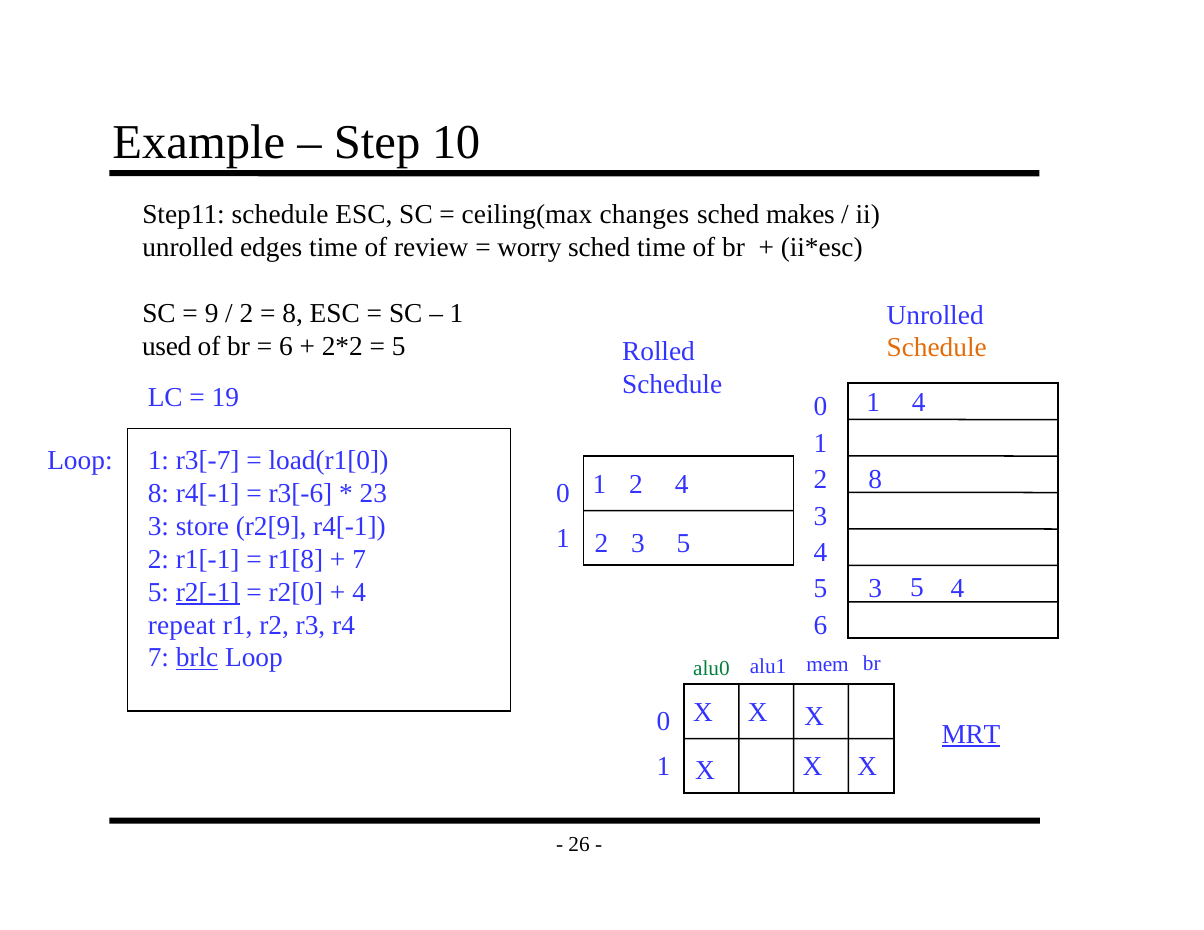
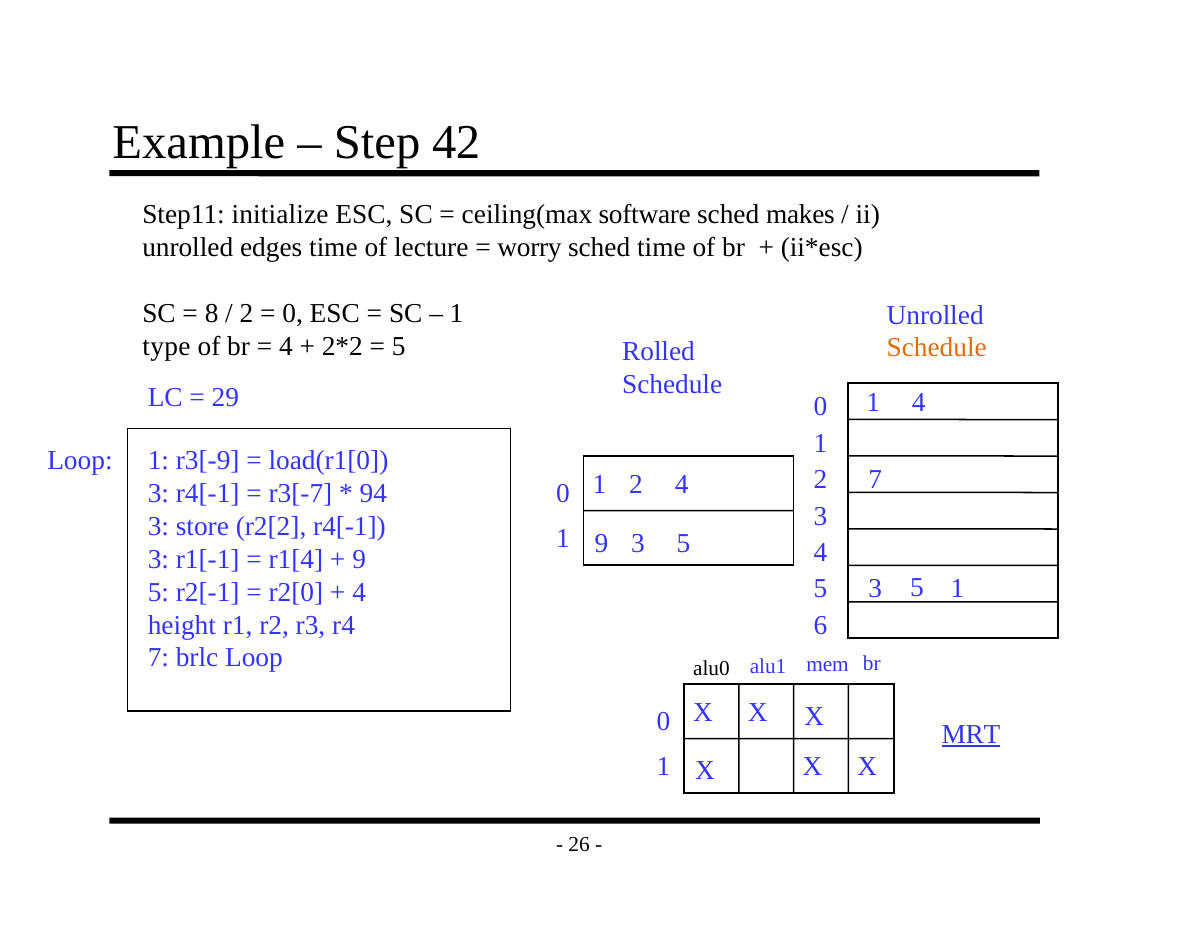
10: 10 -> 42 (456, 142)
Step11 schedule: schedule -> initialize (280, 215)
changes: changes -> software (645, 215)
review: review -> lecture (431, 248)
9: 9 -> 8 (212, 313)
8: 8 -> 0 (293, 313)
used: used -> type (166, 346)
6: 6 -> 4 (286, 346)
19: 19 -> 29 (225, 397)
r3[-7: r3[-7 -> r3[-9 (208, 461)
2 8: 8 -> 7 (875, 479)
8: 8 -> 3 (158, 494)
r3[-6: r3[-6 -> r3[-7 (300, 494)
23: 23 -> 94 (373, 494)
r2[9: r2[9 -> r2[2 (271, 527)
2: 2 -> 9 (601, 543)
2: 2 -> 3 (158, 560)
r1[8: r1[8 -> r1[4 (296, 560)
7: 7 -> 9 (359, 560)
5 4: 4 -> 1 (957, 589)
r2[-1 underline: present -> none (208, 592)
repeat: repeat -> height (182, 625)
brlc underline: present -> none (197, 658)
alu0 colour: green -> black (711, 669)
